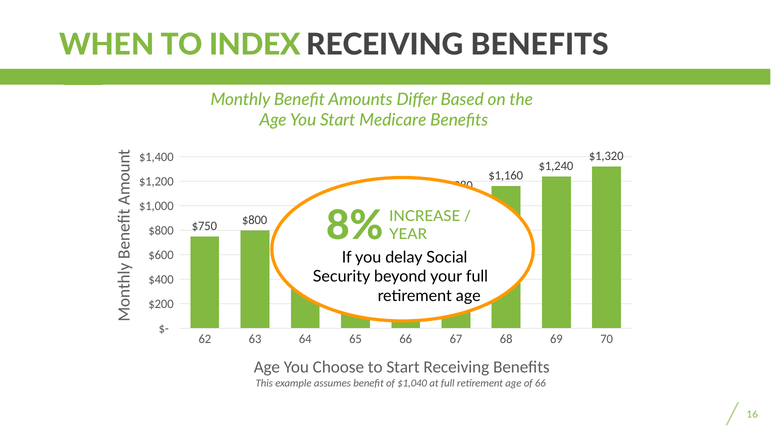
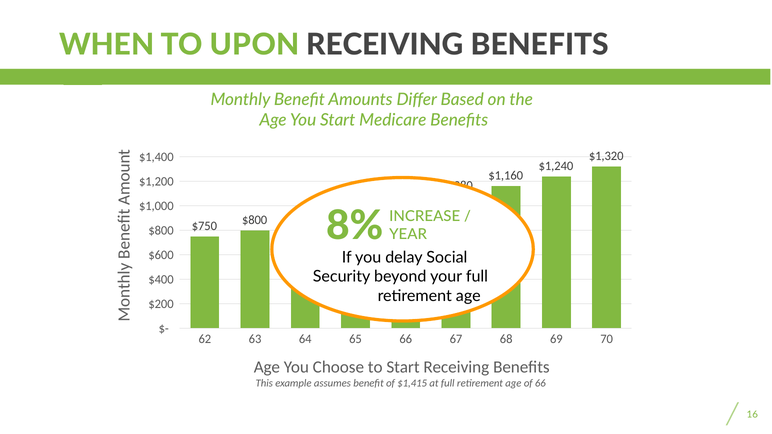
INDEX: INDEX -> UPON (255, 45)
$1,040: $1,040 -> $1,415 (412, 384)
